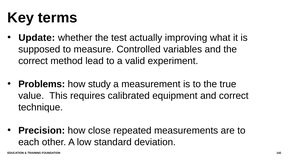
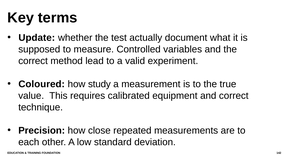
improving: improving -> document (186, 38)
Problems: Problems -> Coloured (42, 84)
